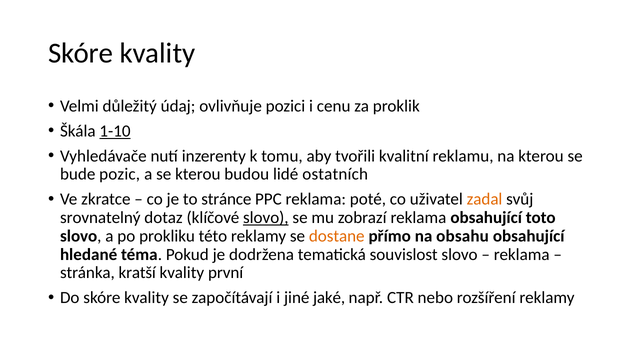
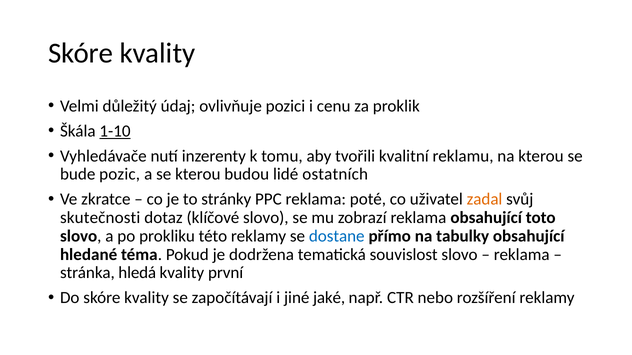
stránce: stránce -> stránky (226, 200)
srovnatelný: srovnatelný -> skutečnosti (100, 218)
slovo underline: present -> none (266, 218)
dostane colour: orange -> blue (337, 236)
obsahu: obsahu -> tabulky (463, 236)
kratší: kratší -> hledá (137, 273)
